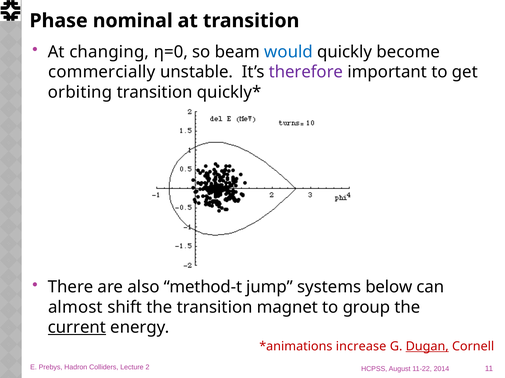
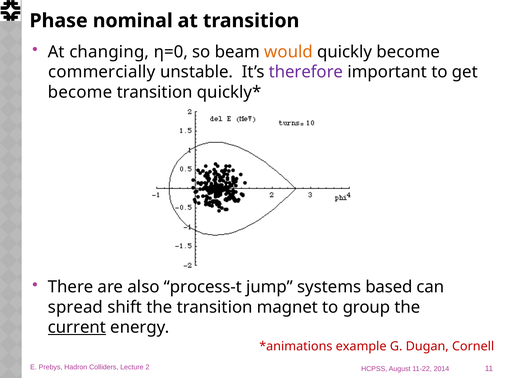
would colour: blue -> orange (289, 52)
orbiting: orbiting -> become (80, 92)
method-t: method-t -> process-t (203, 288)
below: below -> based (389, 288)
almost: almost -> spread (75, 308)
increase: increase -> example (361, 347)
Dugan underline: present -> none (427, 347)
